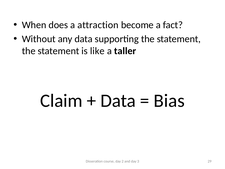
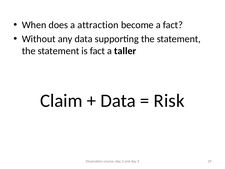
is like: like -> fact (97, 51)
Bias: Bias -> Risk (169, 101)
